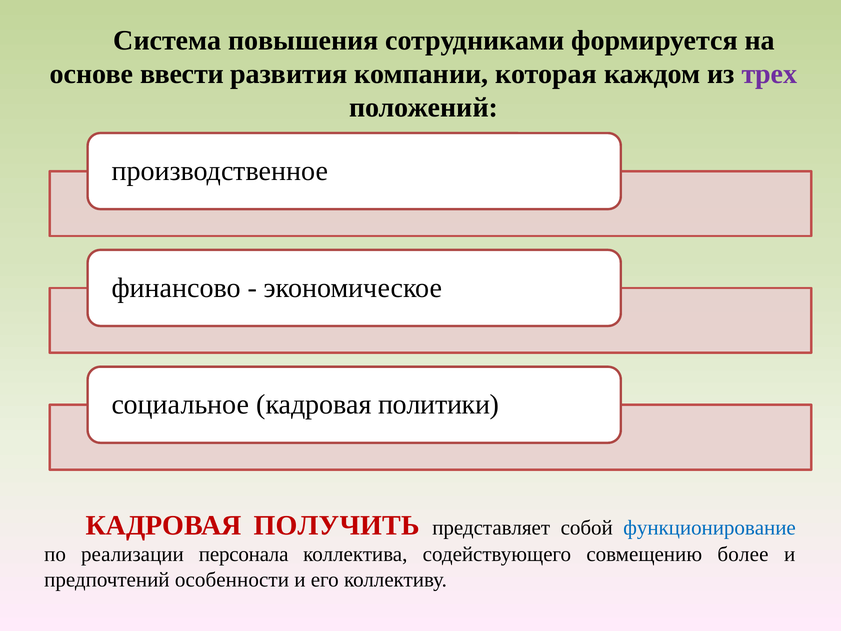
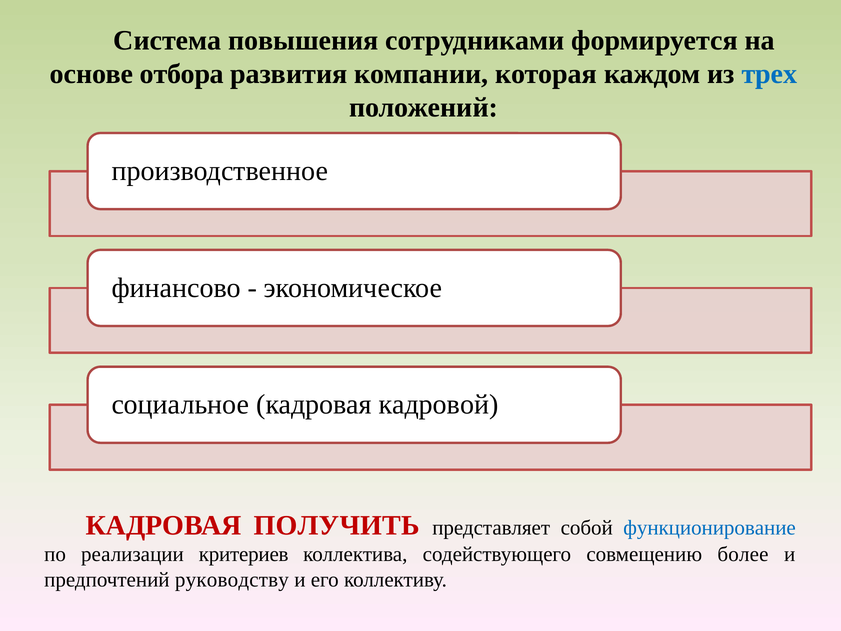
ввести: ввести -> отбора (182, 74)
трех colour: purple -> blue (769, 74)
политики: политики -> кадровой (439, 404)
персонала: персонала -> критериев (244, 554)
особенности: особенности -> руководству (232, 579)
